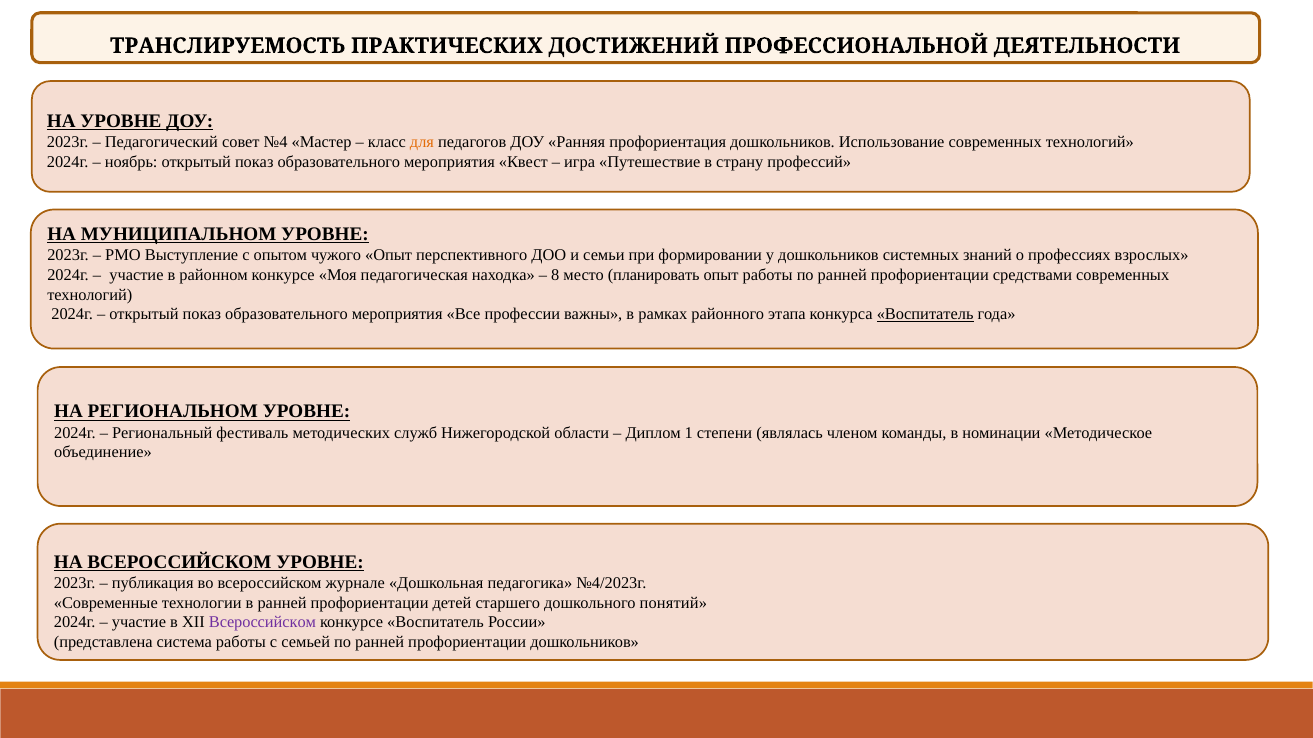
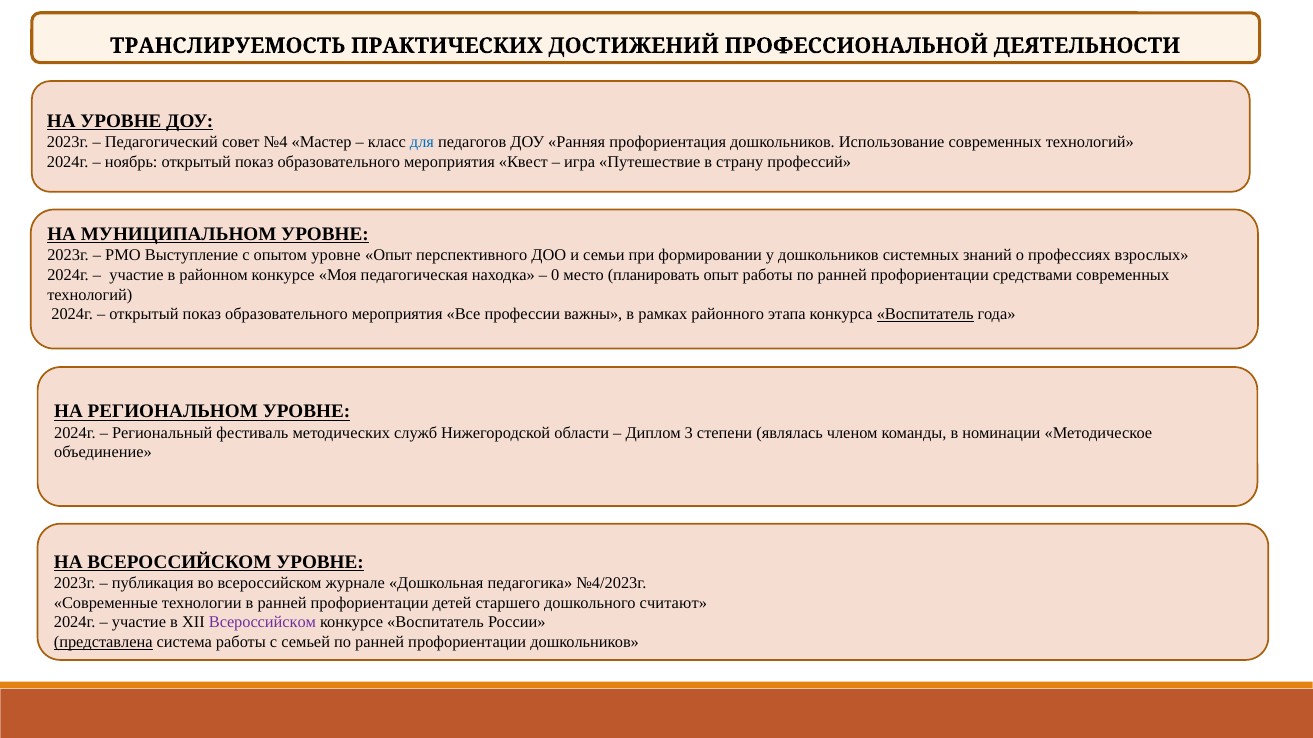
для colour: orange -> blue (422, 143)
опытом чужого: чужого -> уровне (336, 256)
8: 8 -> 0 (555, 275)
1: 1 -> 3 (689, 433)
понятий: понятий -> считают (673, 603)
представлена underline: none -> present (103, 643)
